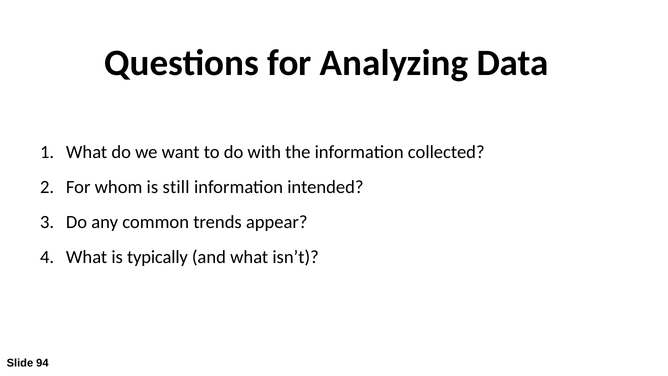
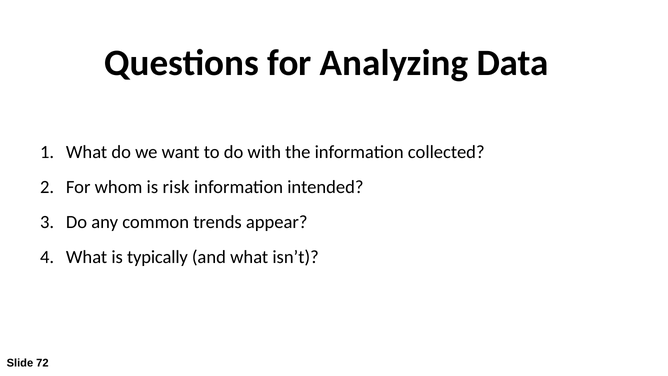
still: still -> risk (176, 187)
94: 94 -> 72 (42, 363)
